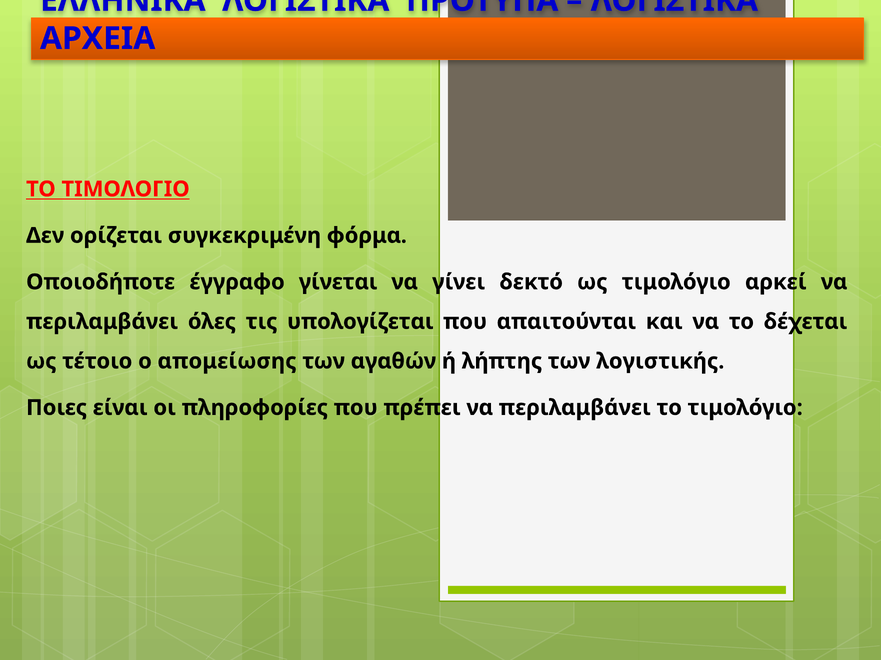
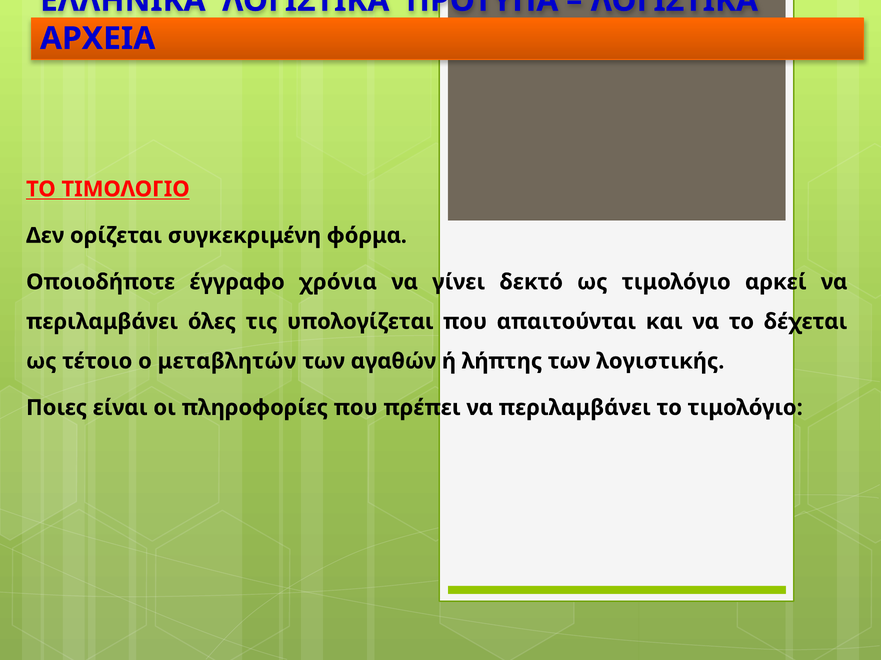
γίνεται: γίνεται -> χρόνια (338, 282)
απομείωσης: απομείωσης -> μεταβλητών (227, 362)
